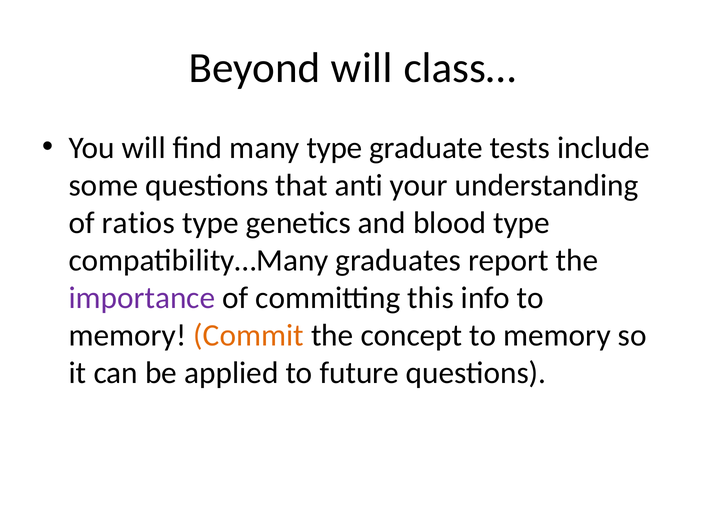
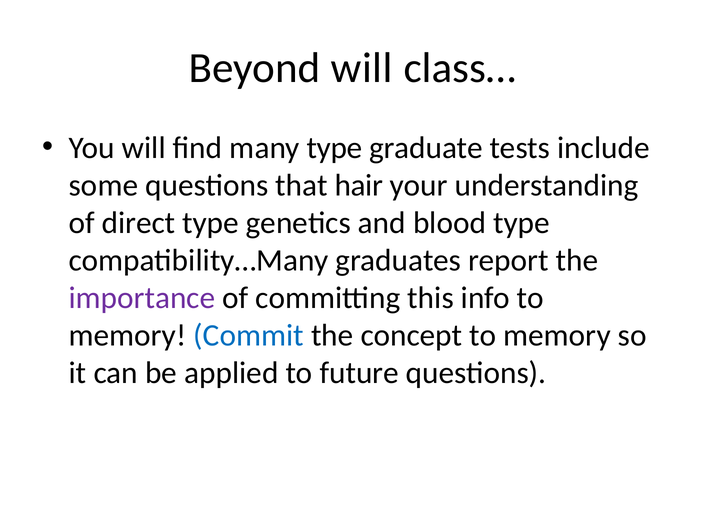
anti: anti -> hair (359, 186)
ratios: ratios -> direct (138, 223)
Commit colour: orange -> blue (249, 336)
